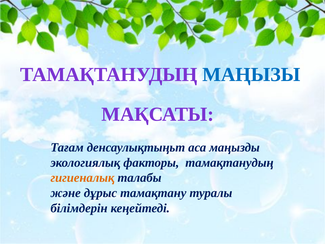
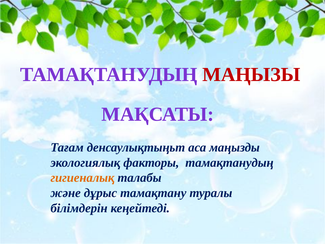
МАҢЫЗЫ colour: blue -> red (251, 74)
